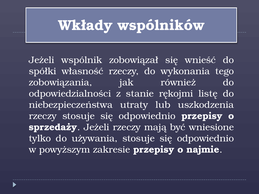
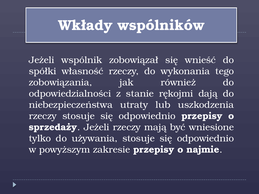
listę: listę -> dają (208, 94)
